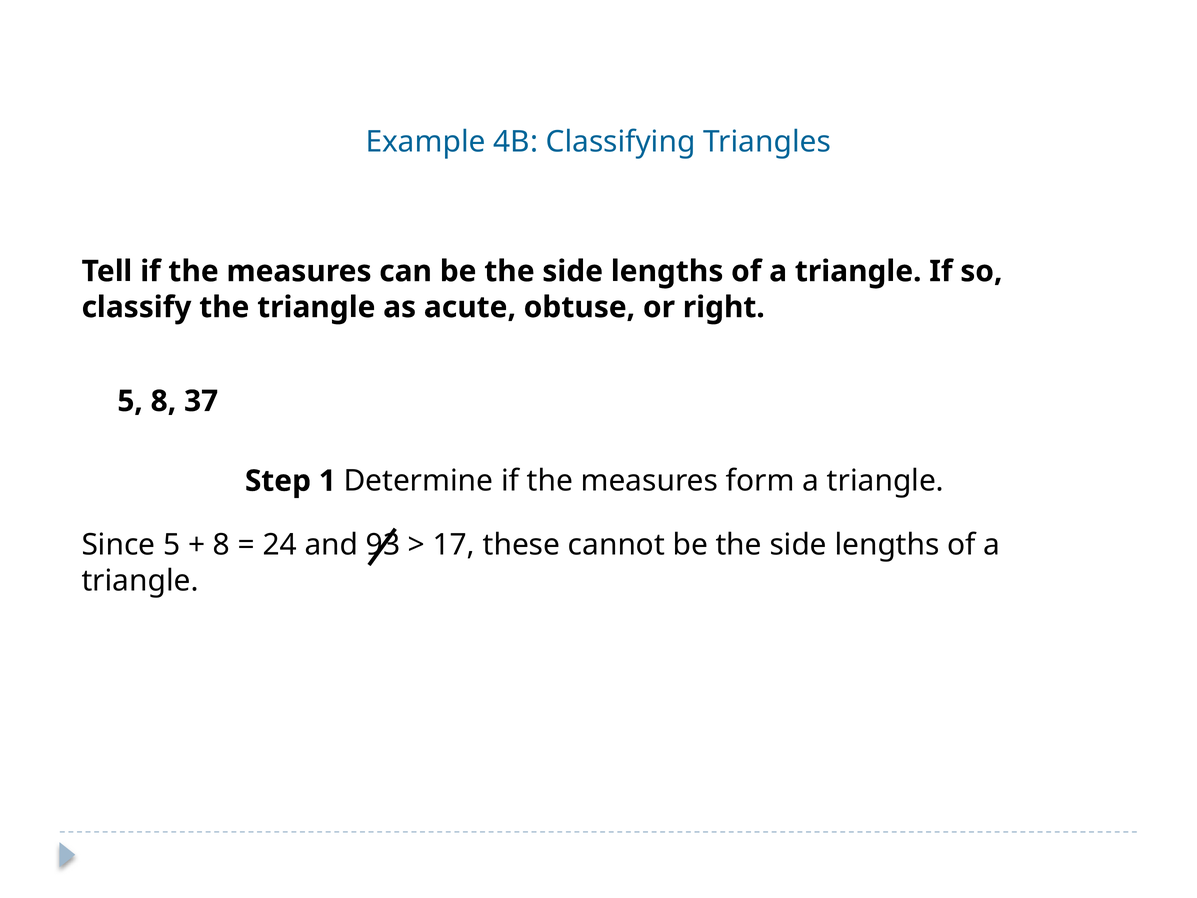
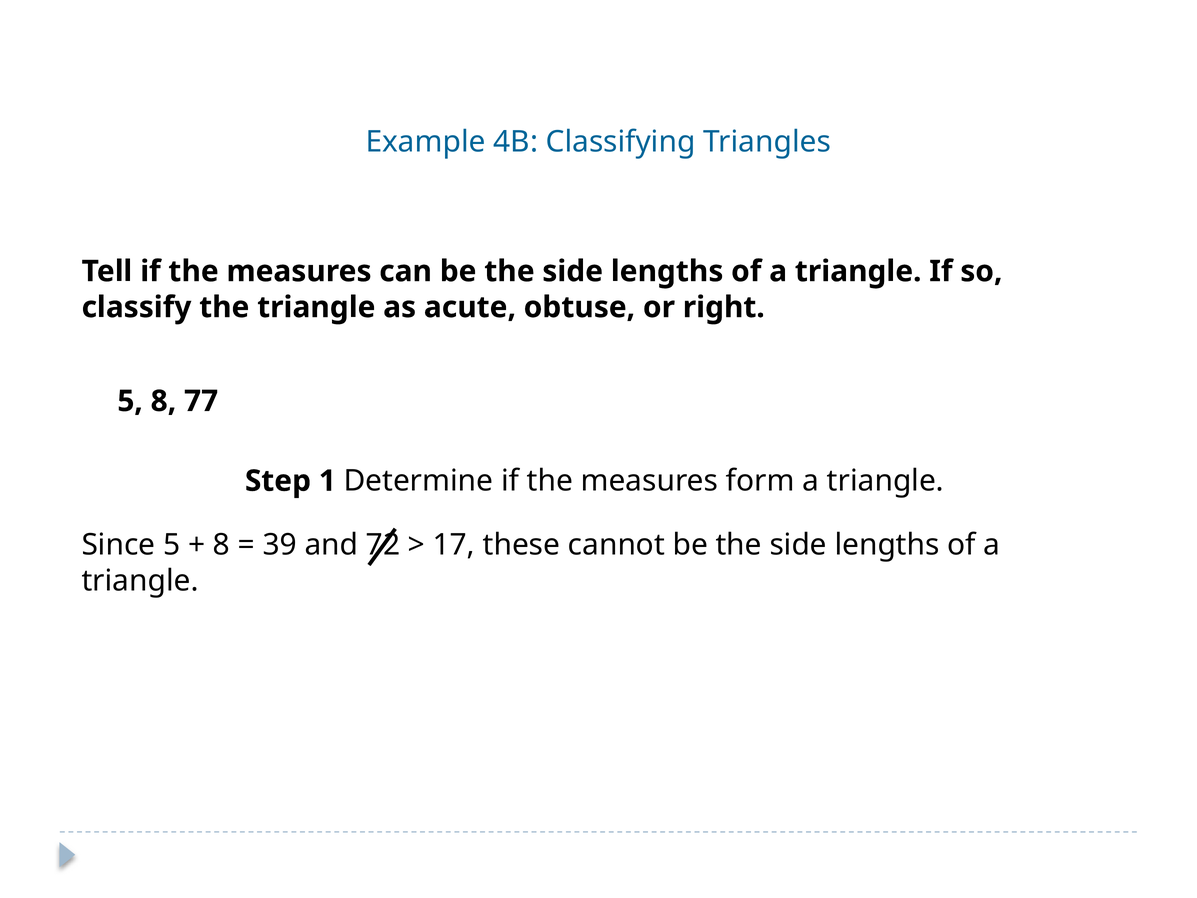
37: 37 -> 77 (201, 401)
24: 24 -> 39 (280, 545)
93: 93 -> 72 (383, 545)
